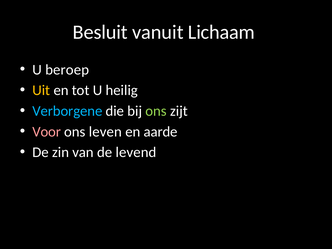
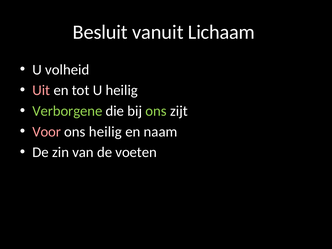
beroep: beroep -> volheid (67, 70)
Uit colour: yellow -> pink (41, 90)
Verborgene colour: light blue -> light green (67, 111)
ons leven: leven -> heilig (105, 132)
aarde: aarde -> naam (161, 132)
levend: levend -> voeten (136, 152)
